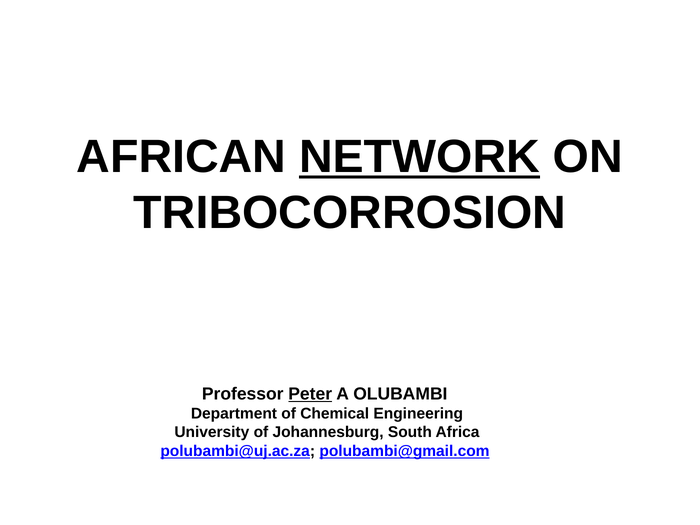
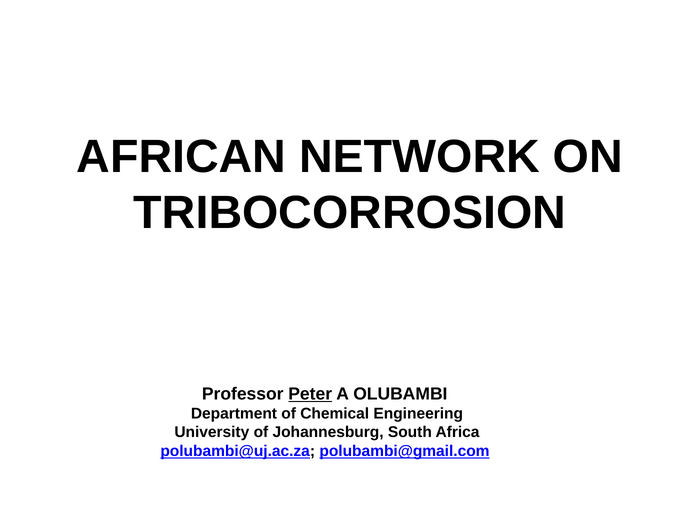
NETWORK underline: present -> none (420, 157)
